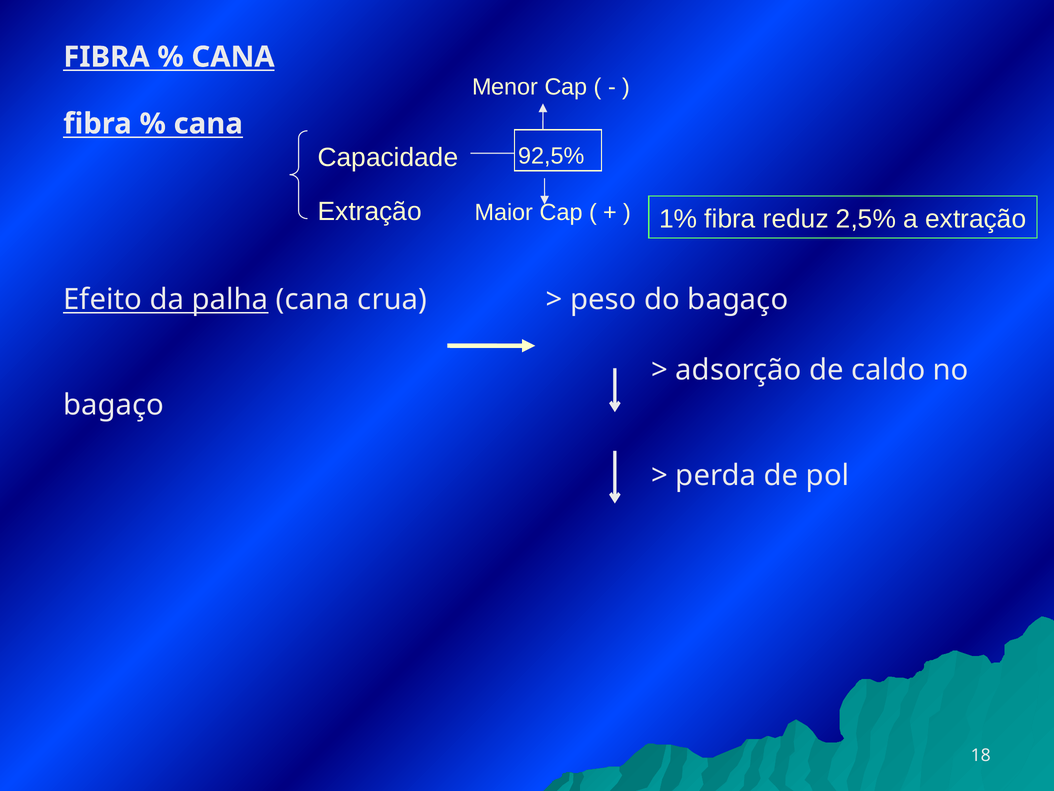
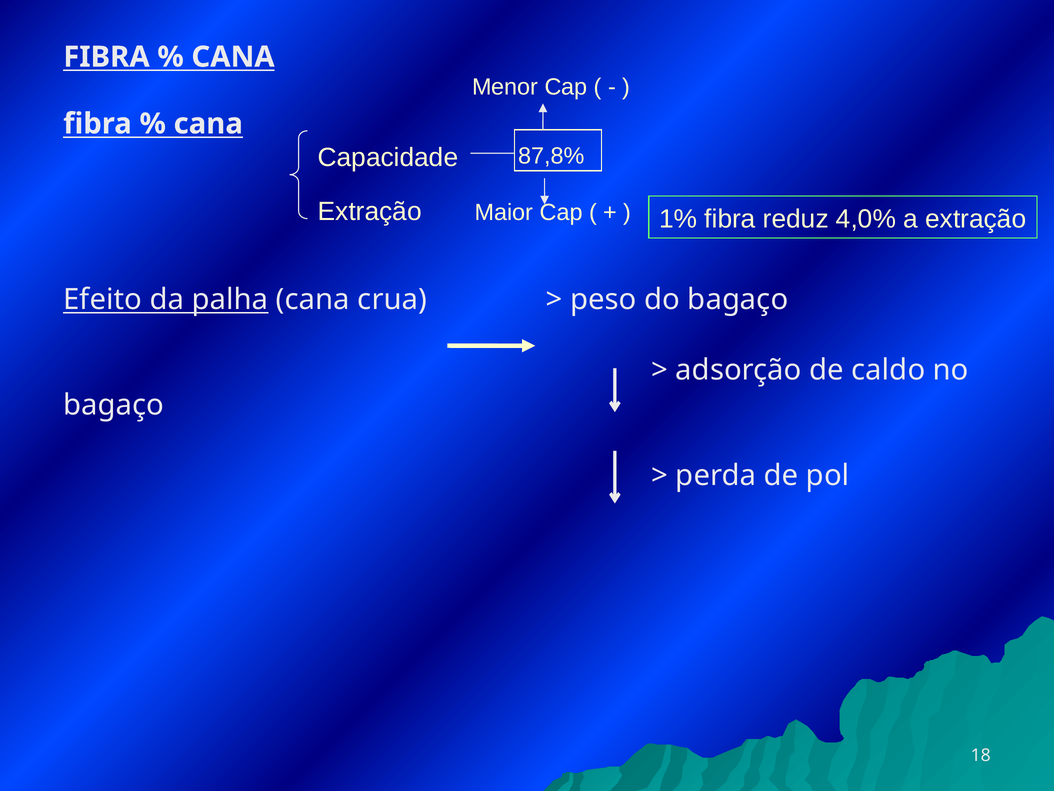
92,5%: 92,5% -> 87,8% (551, 156)
2,5%: 2,5% -> 4,0% (866, 219)
